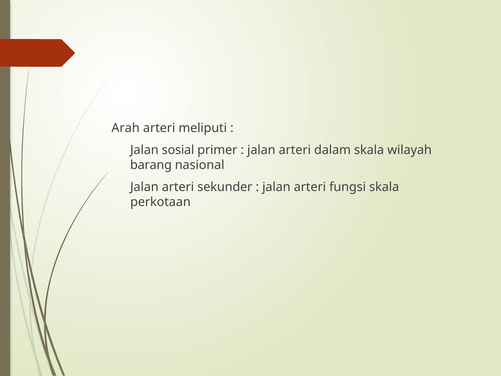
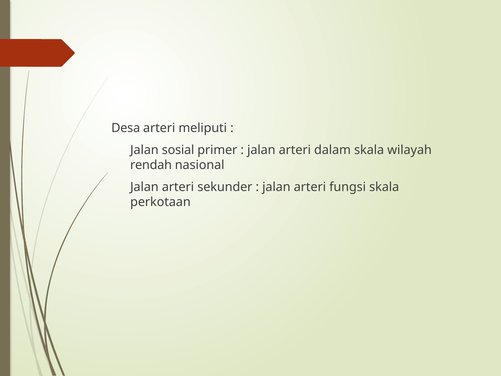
Arah: Arah -> Desa (126, 128)
barang: barang -> rendah (151, 165)
